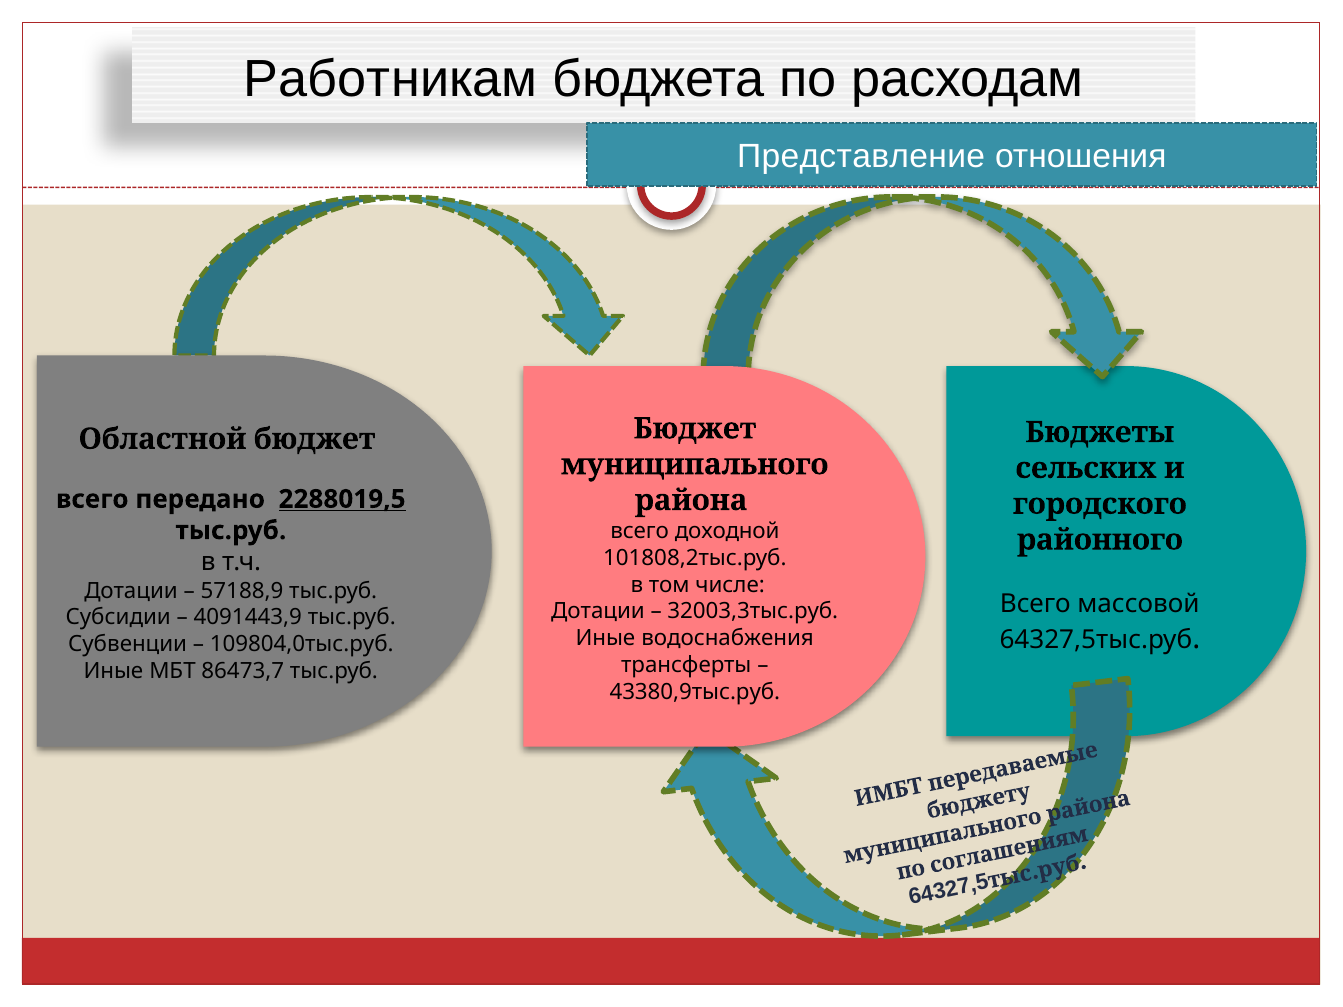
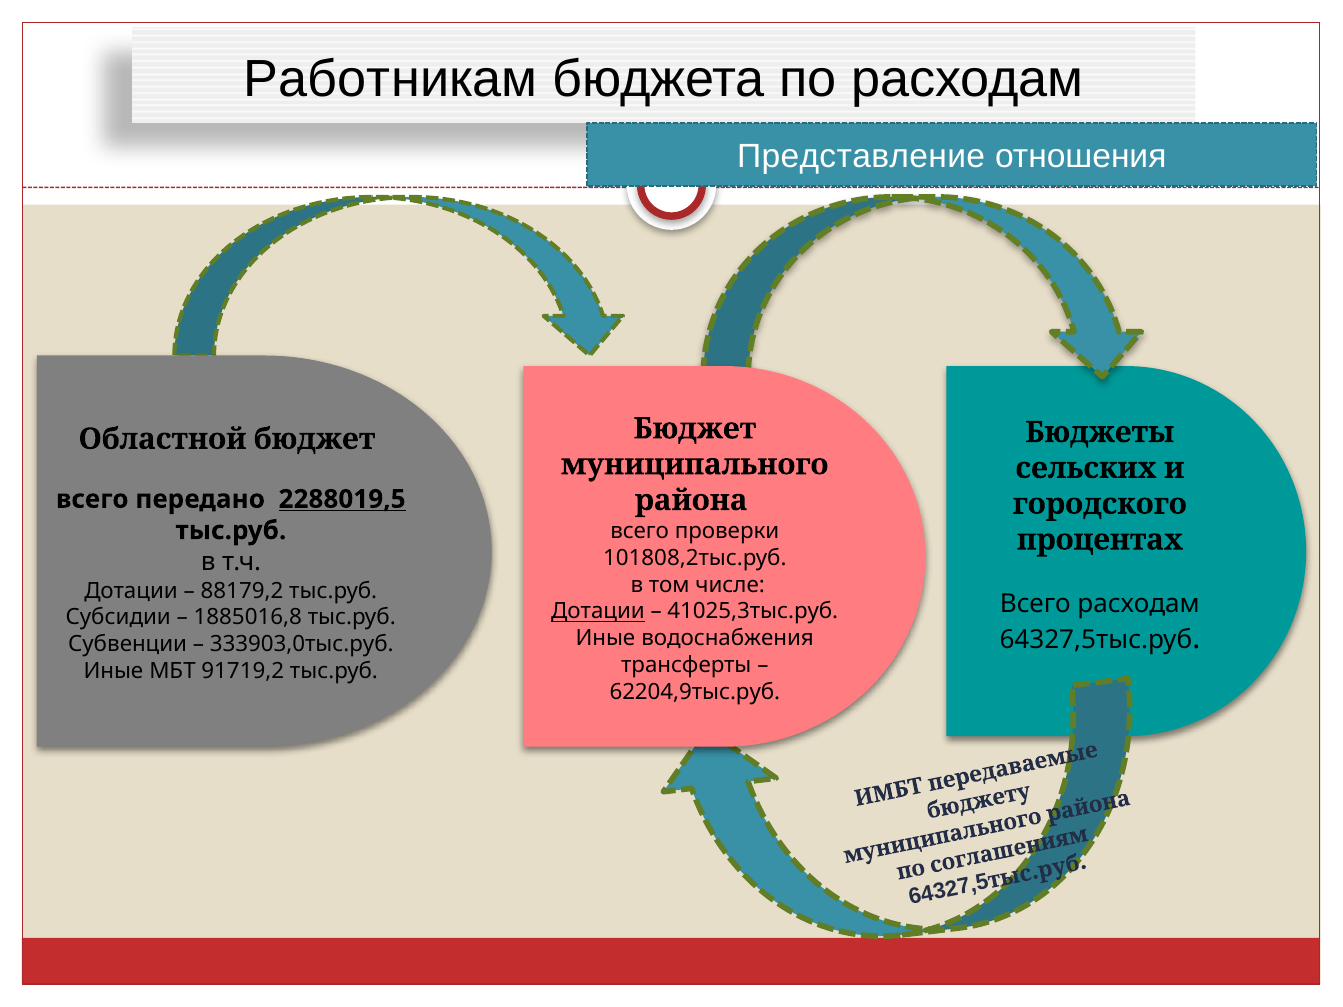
доходной: доходной -> проверки (727, 531)
районного: районного -> процентах (1100, 540)
57188,9: 57188,9 -> 88179,2 (242, 591)
Всего массовой: массовой -> расходам (1139, 605)
Дотации underline: none -> present (598, 612)
32003,3тыс.руб: 32003,3тыс.руб -> 41025,3тыс.руб (753, 612)
4091443,9: 4091443,9 -> 1885016,8 (248, 618)
109804,0тыс.руб: 109804,0тыс.руб -> 333903,0тыс.руб (302, 645)
86473,7: 86473,7 -> 91719,2 (243, 671)
43380,9тыс.руб: 43380,9тыс.руб -> 62204,9тыс.руб (695, 692)
